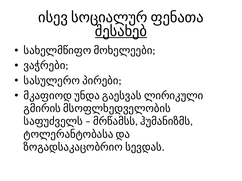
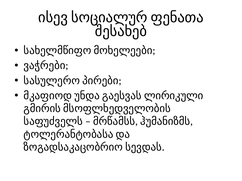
შესახებ underline: present -> none (121, 31)
